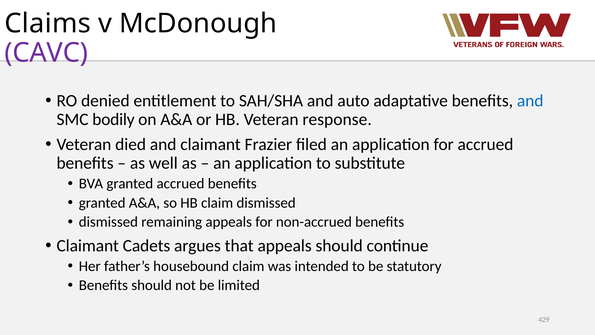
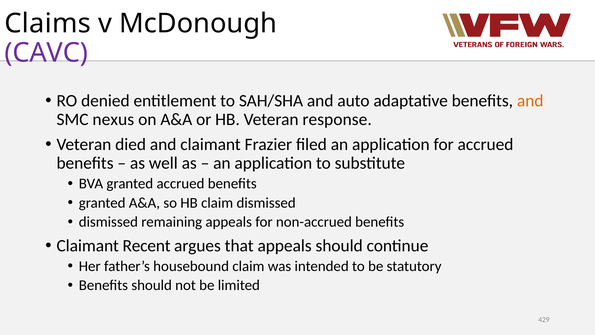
and colour: blue -> orange (530, 101)
bodily: bodily -> nexus (113, 119)
Cadets: Cadets -> Recent (147, 245)
